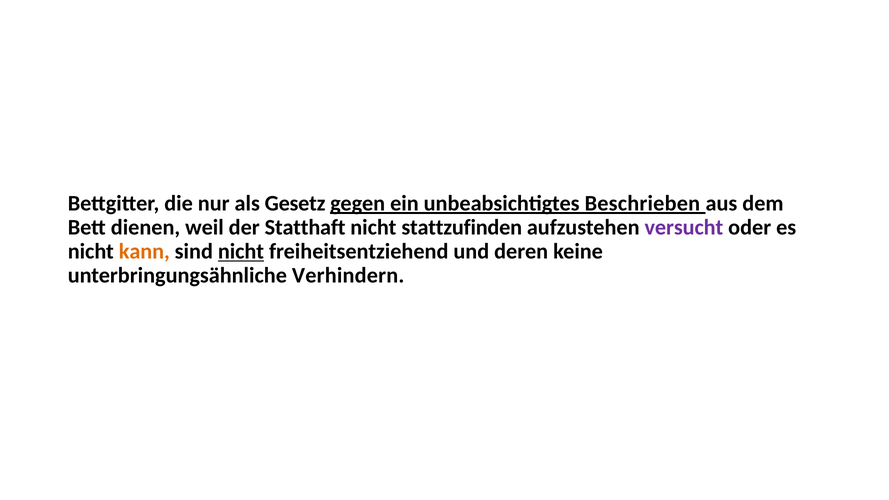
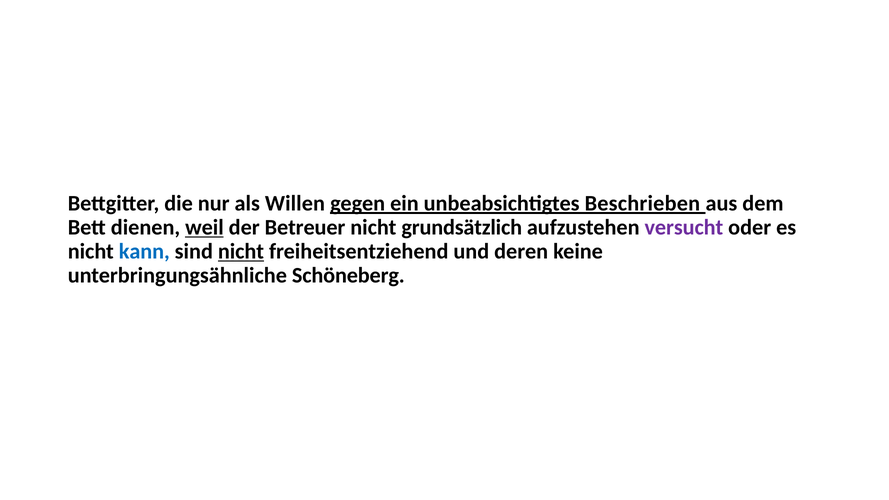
Gesetz: Gesetz -> Willen (295, 203)
weil underline: none -> present (204, 227)
Statthaft: Statthaft -> Betreuer (305, 227)
stattzufinden: stattzufinden -> grundsätzlich (462, 227)
kann colour: orange -> blue (144, 251)
Verhindern: Verhindern -> Schöneberg (348, 275)
